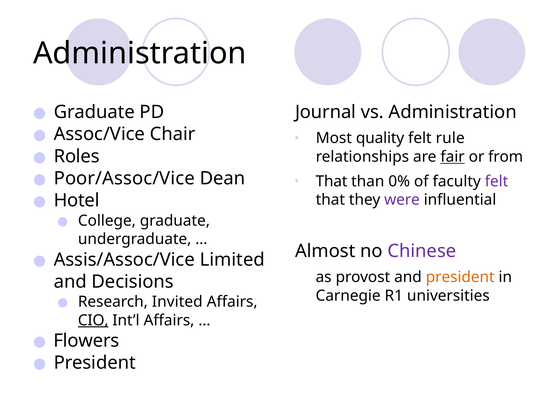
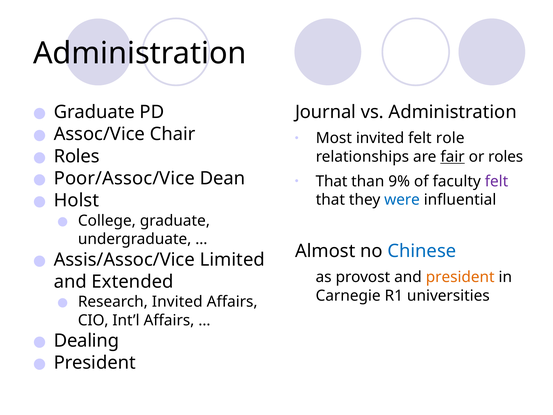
Most quality: quality -> invited (380, 138)
rule: rule -> role (450, 138)
or from: from -> roles (506, 157)
0%: 0% -> 9% (399, 181)
Hotel: Hotel -> Holst (76, 200)
were colour: purple -> blue (402, 200)
Chinese colour: purple -> blue (422, 251)
Decisions: Decisions -> Extended (133, 282)
CIO underline: present -> none (93, 320)
Flowers: Flowers -> Dealing (86, 341)
